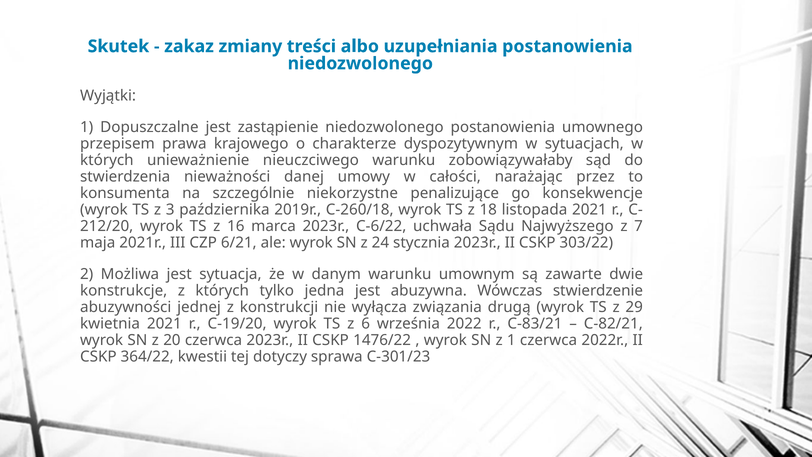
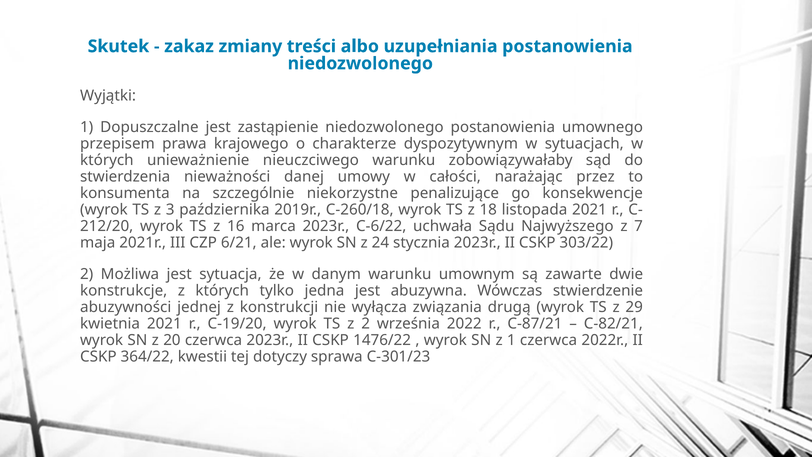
z 6: 6 -> 2 (366, 324)
C-83/21: C-83/21 -> C-87/21 (535, 324)
